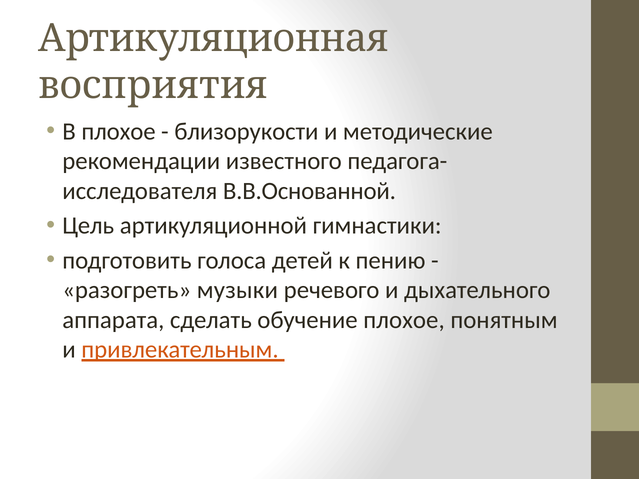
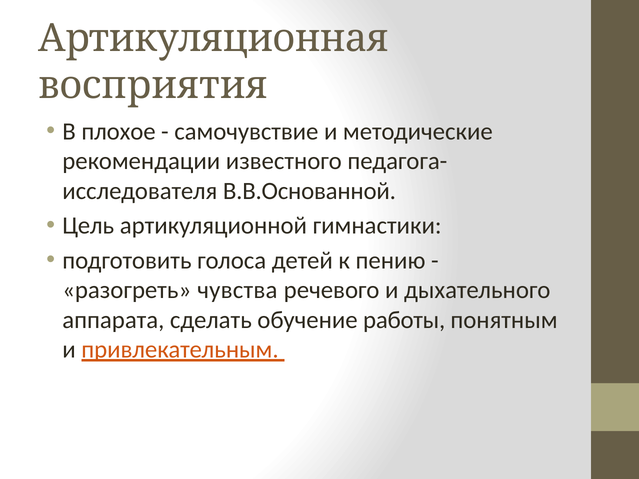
близорукости: близорукости -> самочувствие (246, 132)
музыки: музыки -> чувства (237, 290)
обучение плохое: плохое -> работы (404, 320)
